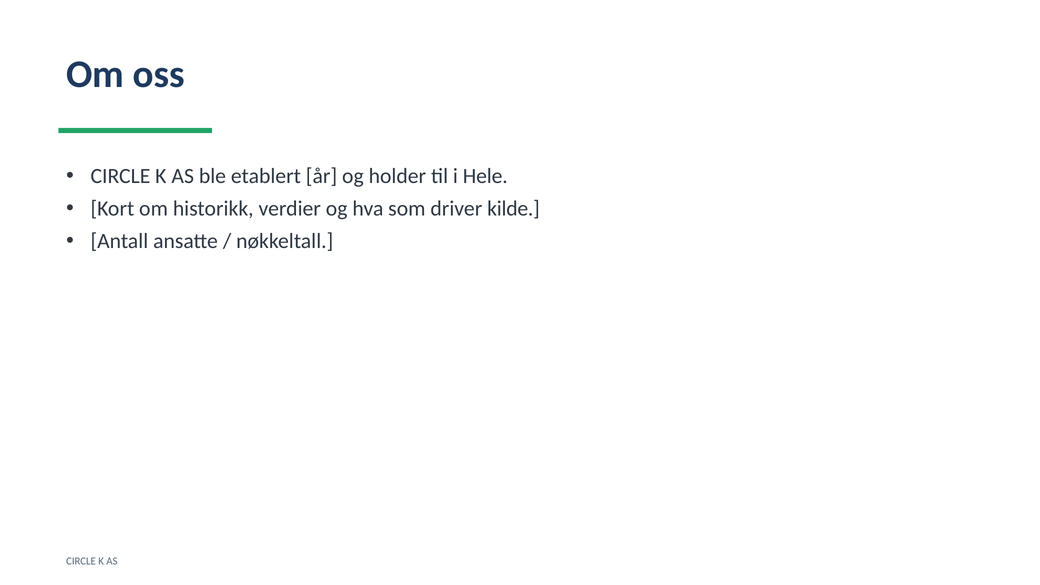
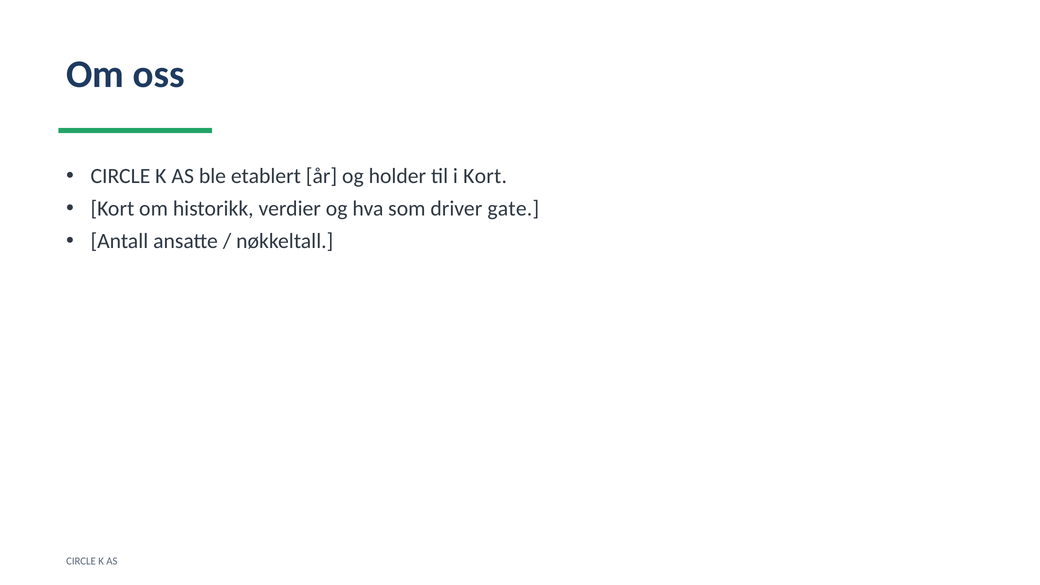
i Hele: Hele -> Kort (485, 176)
kilde: kilde -> gate (513, 209)
